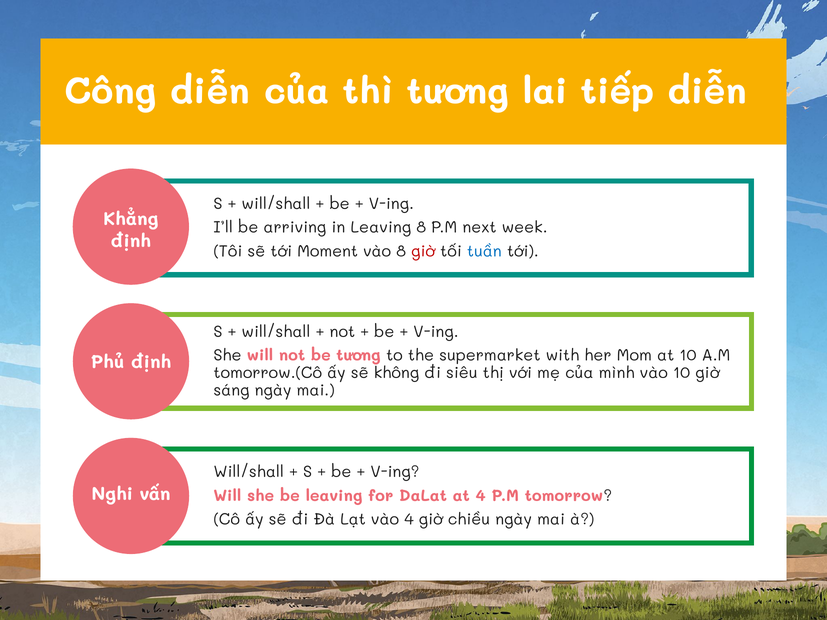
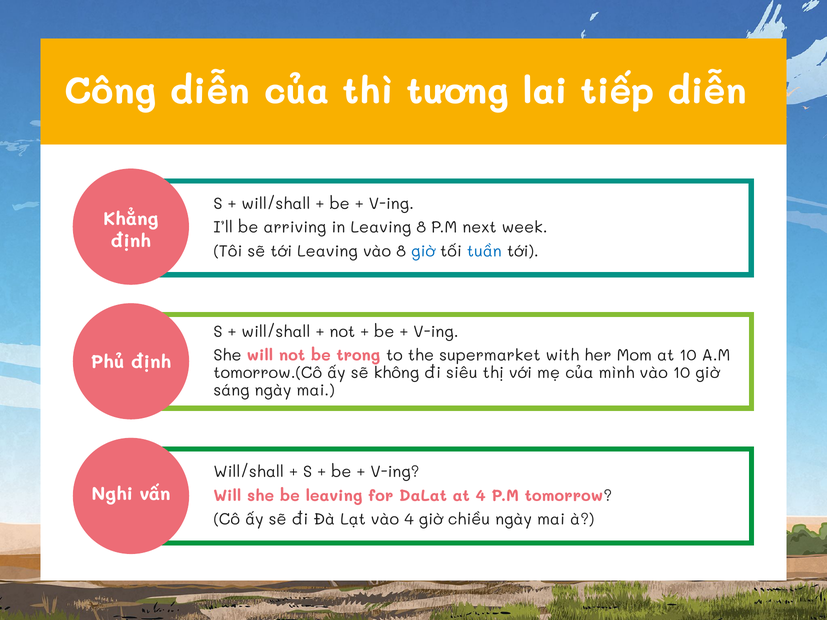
tới Moment: Moment -> Leaving (328, 252)
giờ colour: red -> blue (423, 252)
be tương: tương -> trong (358, 356)
